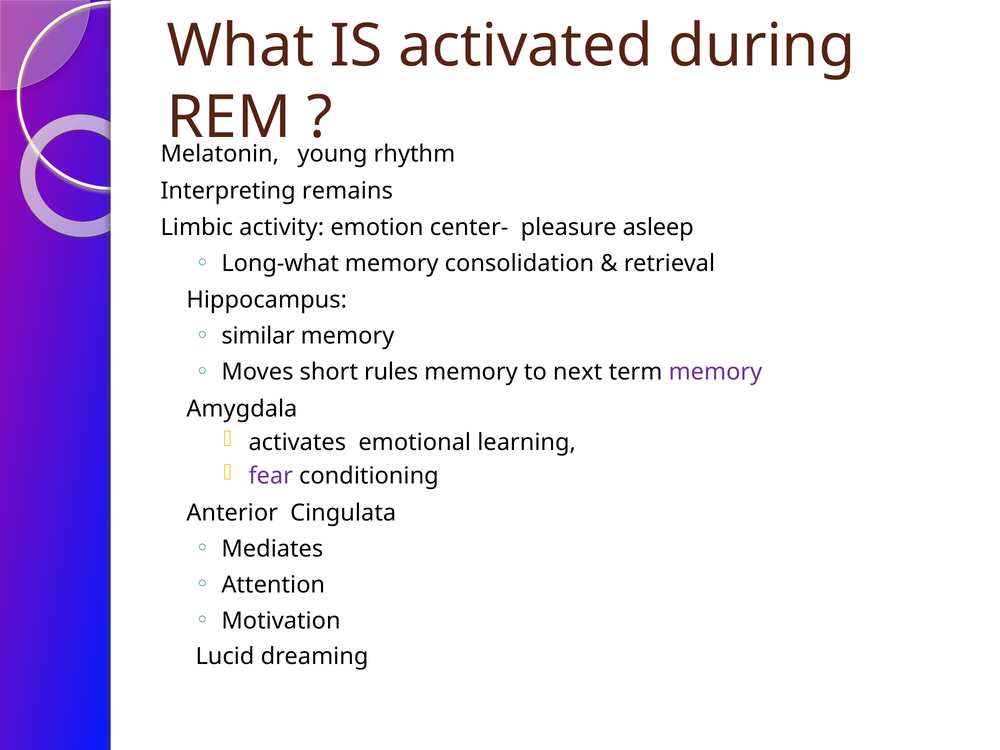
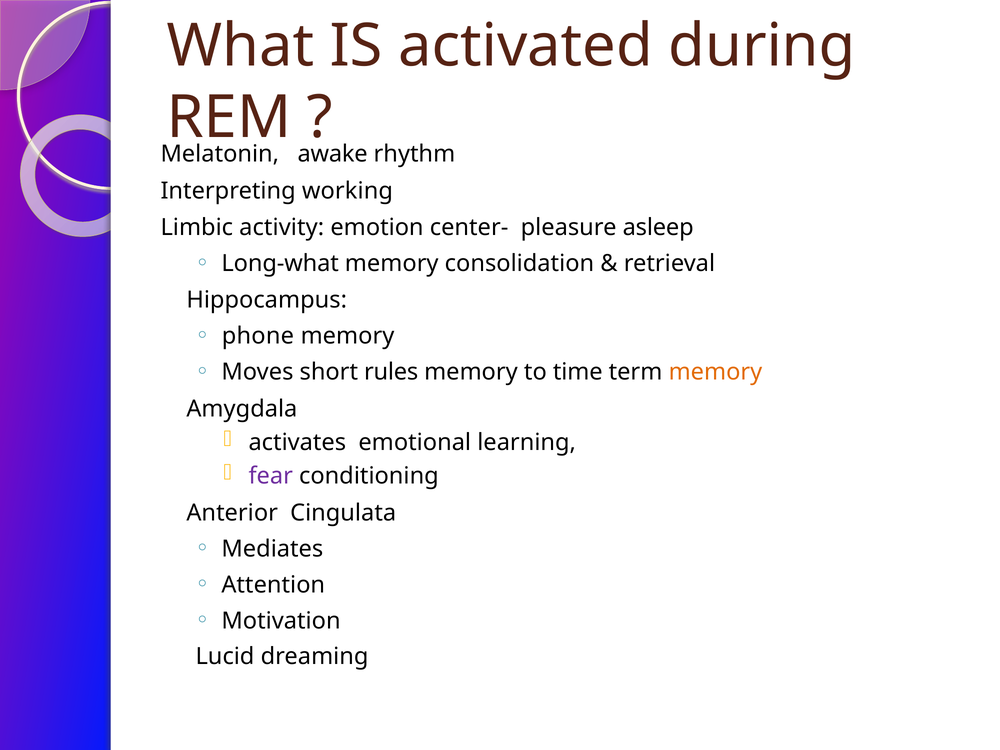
young: young -> awake (333, 154)
remains: remains -> working (347, 191)
similar: similar -> phone (258, 336)
next: next -> time (578, 372)
memory colour: purple -> orange (715, 372)
